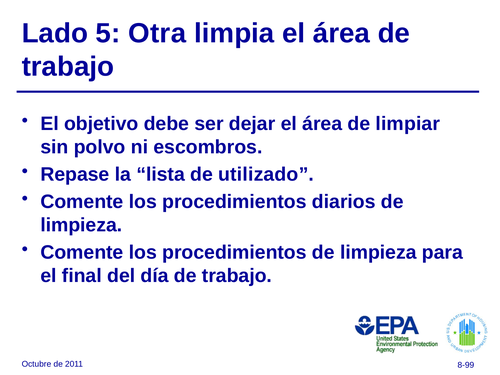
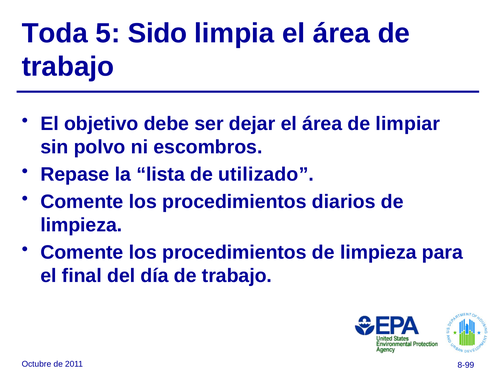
Lado: Lado -> Toda (55, 33)
Otra: Otra -> Sido (157, 33)
